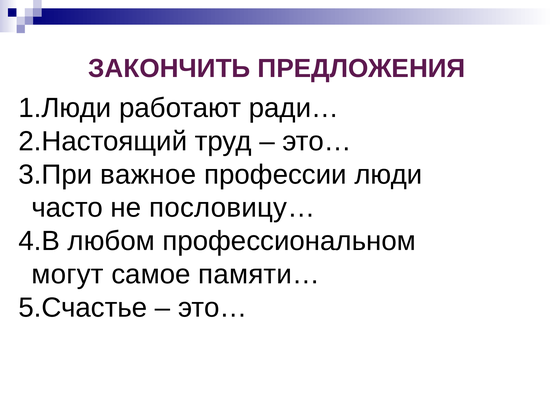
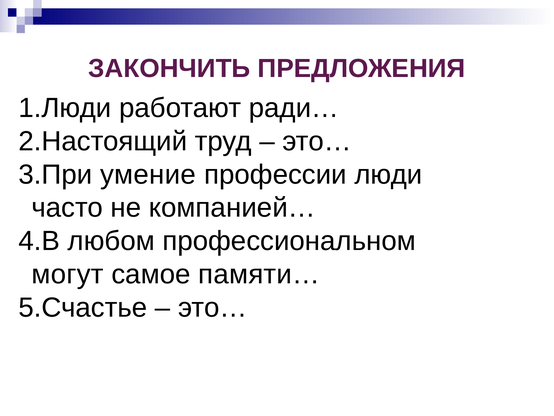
важное: важное -> умение (148, 174)
пословицу…: пословицу… -> компанией… (232, 208)
